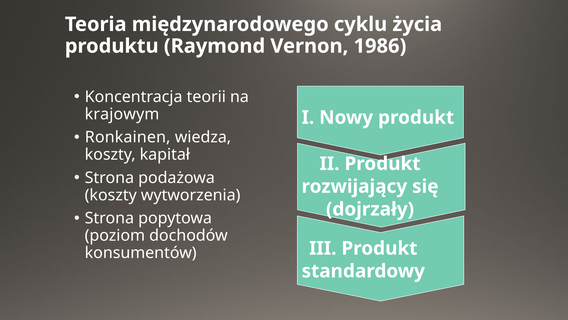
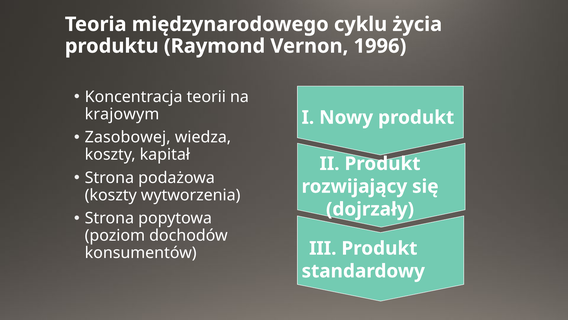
1986: 1986 -> 1996 (380, 46)
Ronkainen: Ronkainen -> Zasobowej (128, 137)
